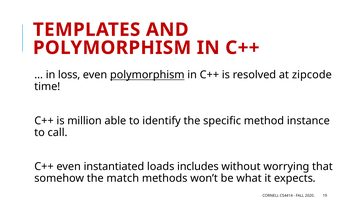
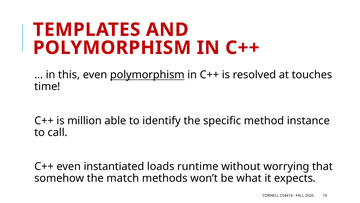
loss: loss -> this (69, 75)
zipcode: zipcode -> touches (312, 75)
includes: includes -> runtime (198, 166)
